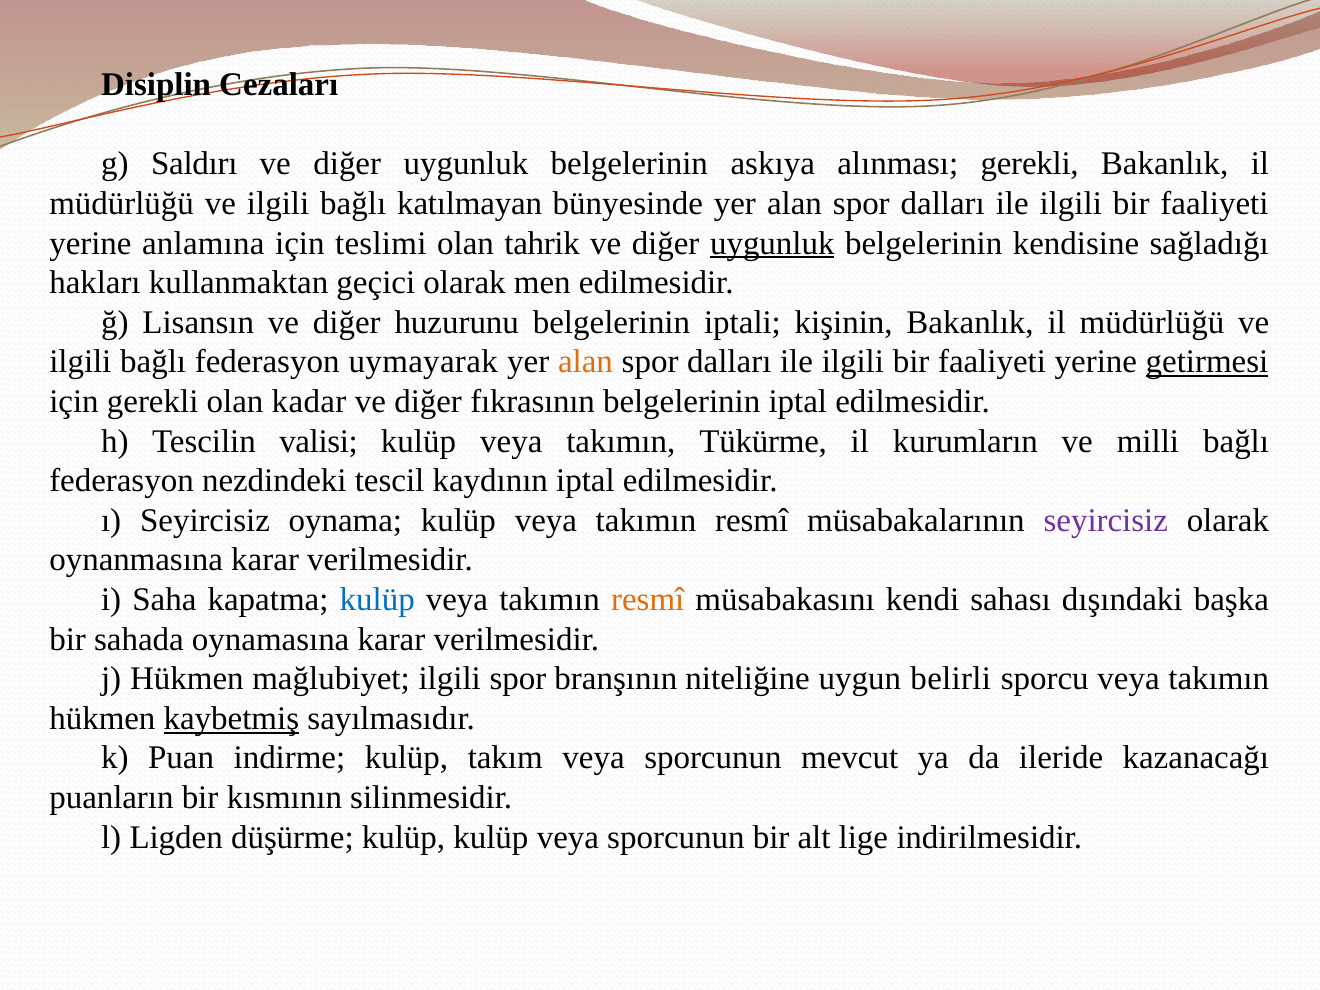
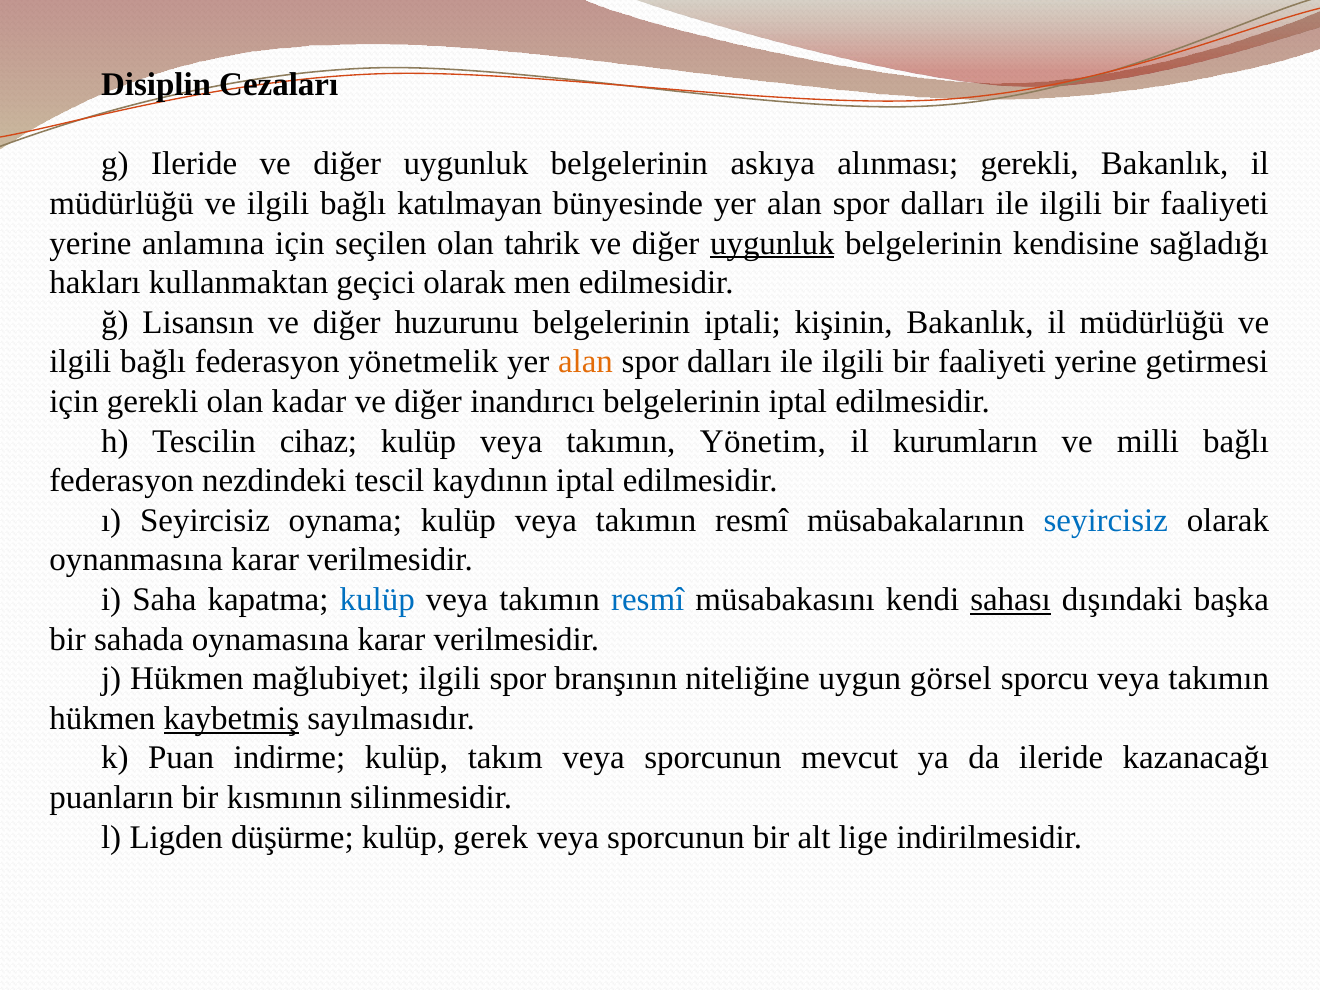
g Saldırı: Saldırı -> Ileride (194, 164)
teslimi: teslimi -> seçilen (381, 243)
uymayarak: uymayarak -> yönetmelik (423, 362)
getirmesi underline: present -> none (1207, 362)
fıkrasının: fıkrasının -> inandırıcı (533, 402)
valisi: valisi -> cihaz (318, 441)
Tükürme: Tükürme -> Yönetim (763, 441)
seyircisiz colour: purple -> blue (1106, 520)
resmî colour: orange -> blue (648, 600)
sahası underline: none -> present (1011, 600)
belirli: belirli -> görsel (951, 679)
kulüp kulüp: kulüp -> gerek (491, 837)
